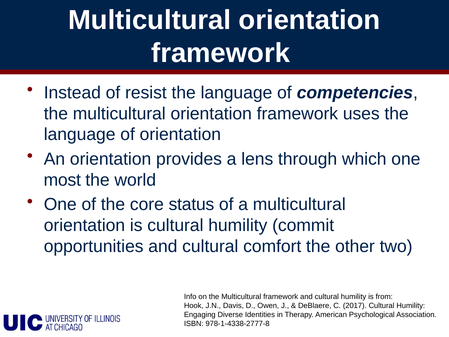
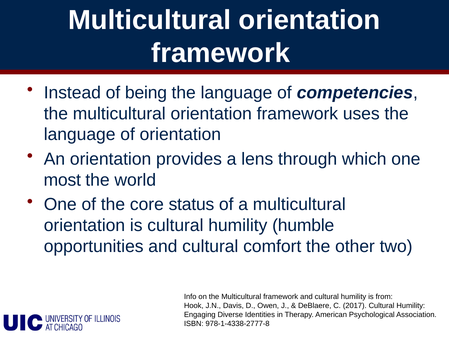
resist: resist -> being (146, 93)
commit: commit -> humble (303, 225)
